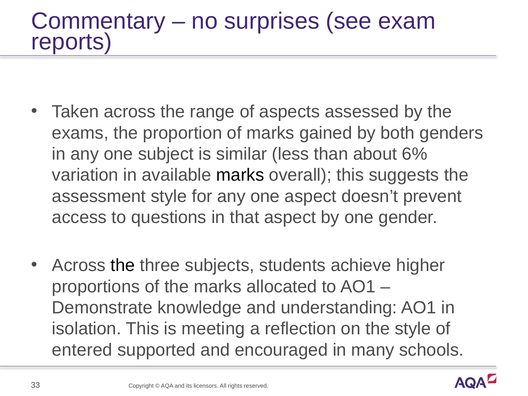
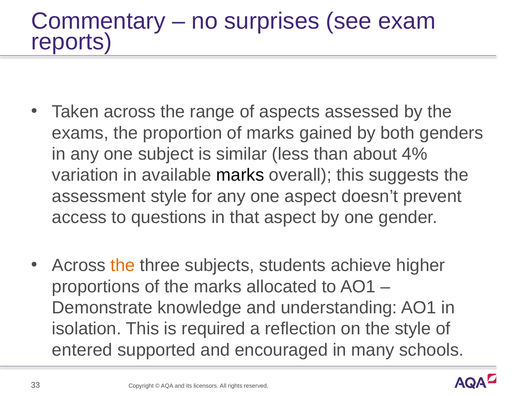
6%: 6% -> 4% (415, 154)
the colour: black -> orange (123, 265)
meeting: meeting -> required (213, 329)
